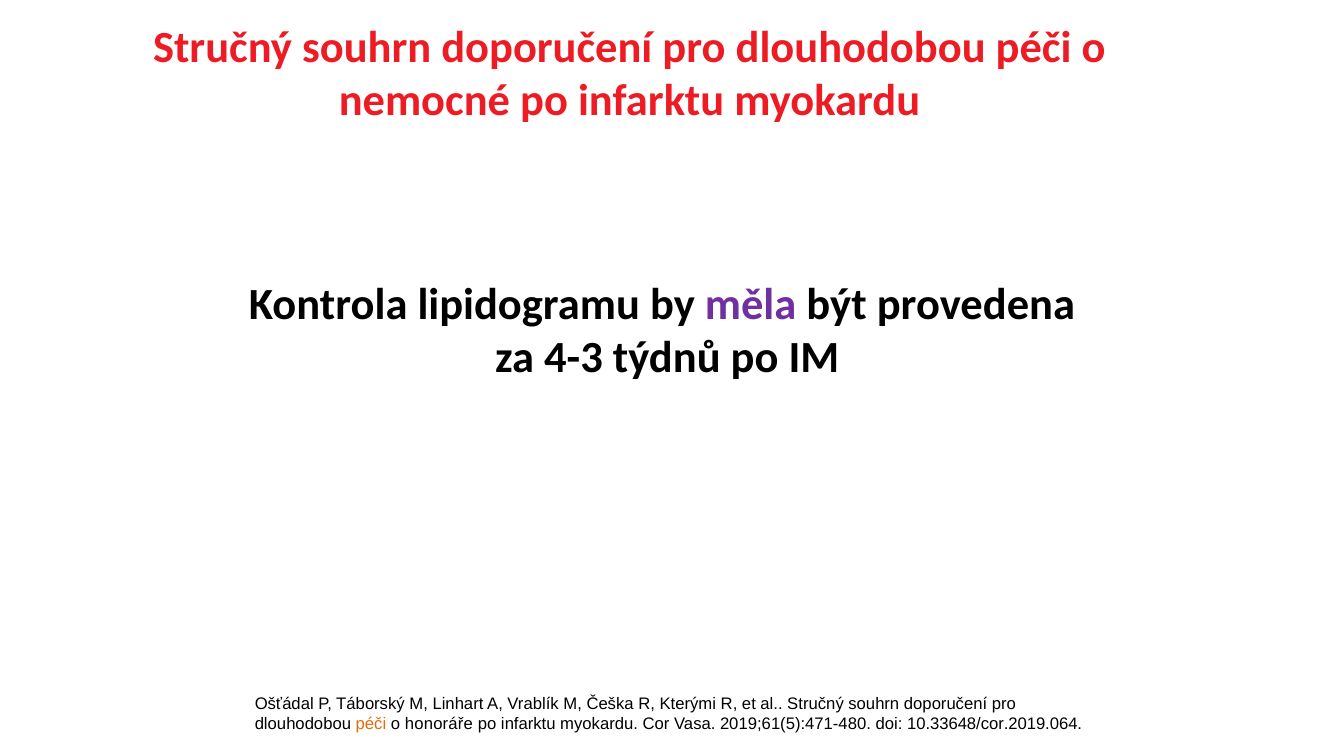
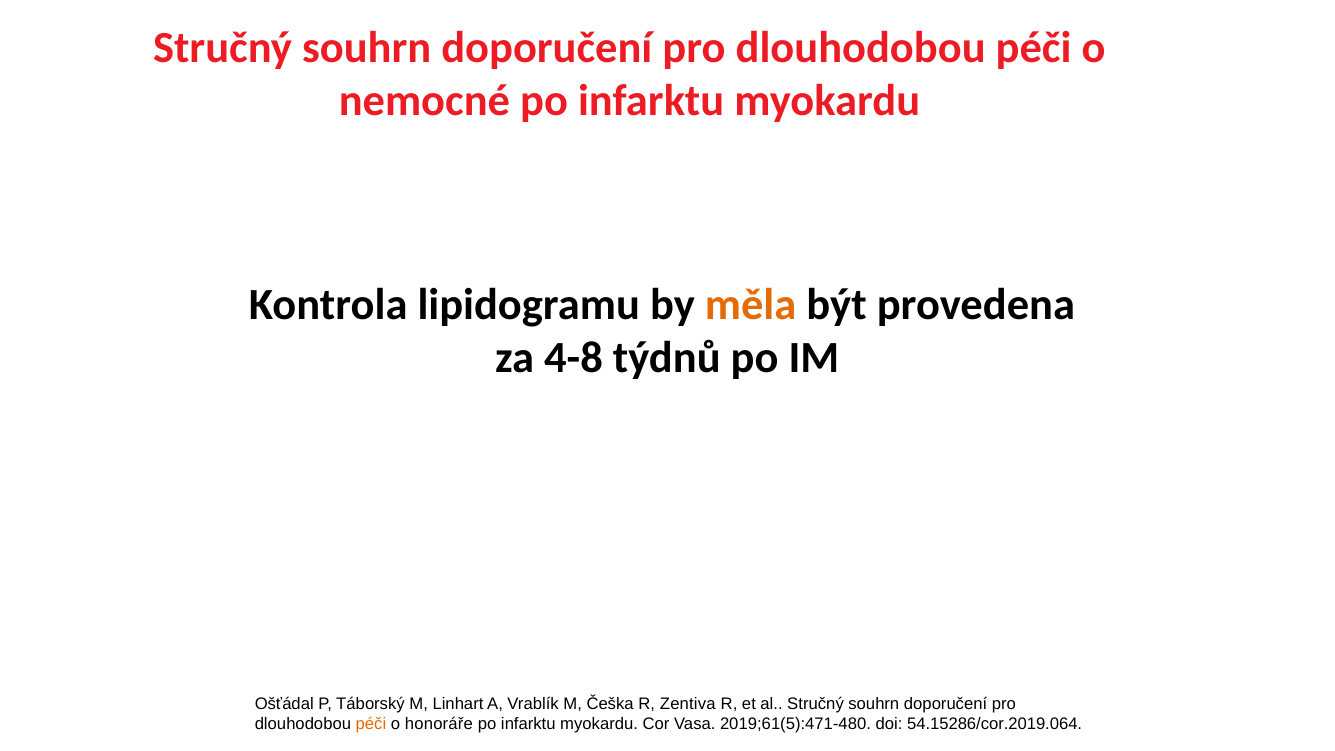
měla colour: purple -> orange (751, 305)
4-3: 4-3 -> 4-8 (574, 358)
Kterými: Kterými -> Zentiva (688, 704)
10.33648/cor.2019.064: 10.33648/cor.2019.064 -> 54.15286/cor.2019.064 (995, 724)
